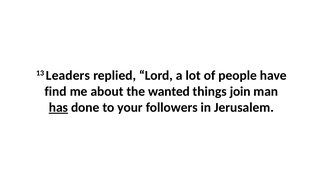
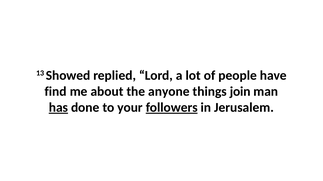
Leaders: Leaders -> Showed (68, 76)
wanted: wanted -> anyone (169, 92)
followers underline: none -> present (172, 108)
